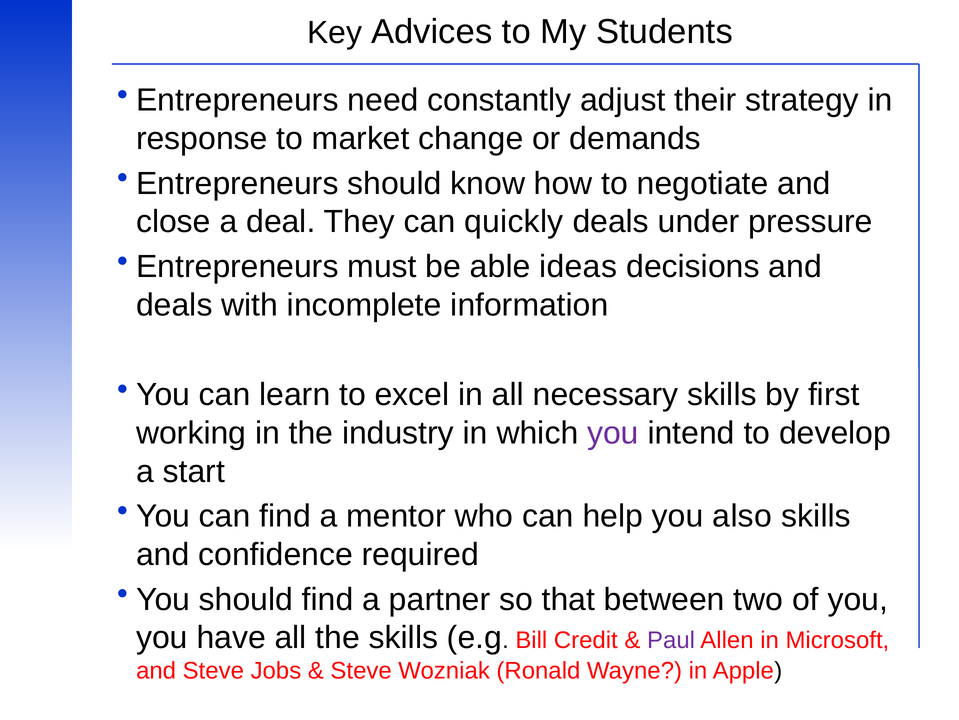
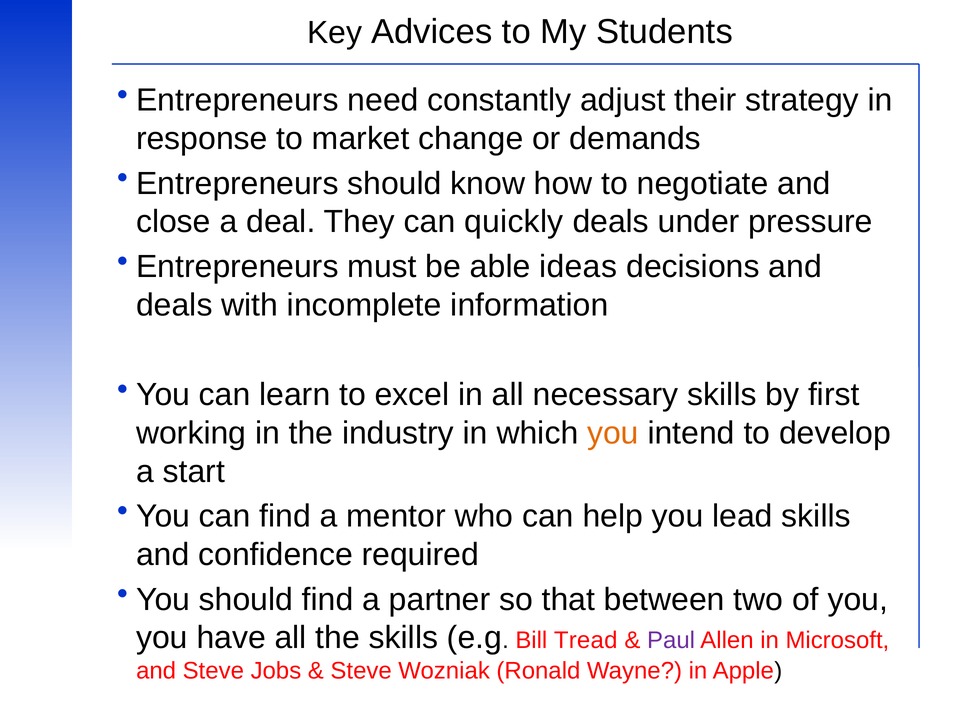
you colour: purple -> orange (613, 433)
also: also -> lead (742, 516)
Credit: Credit -> Tread (586, 640)
